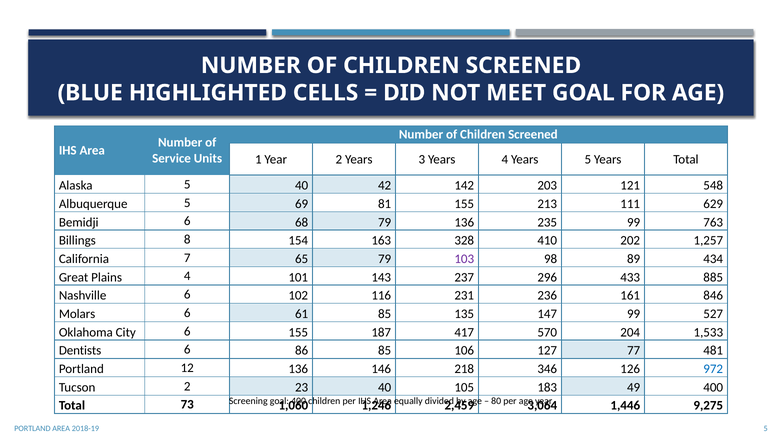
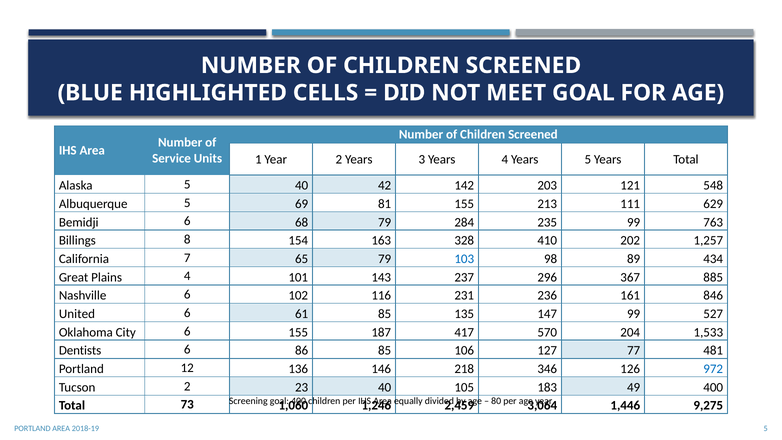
79 136: 136 -> 284 (464, 222)
103 colour: purple -> blue (464, 259)
433: 433 -> 367 (630, 277)
Molars: Molars -> United (77, 314)
